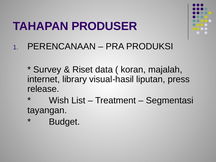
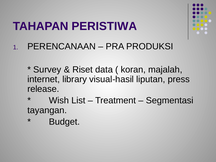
PRODUSER: PRODUSER -> PERISTIWA (104, 26)
